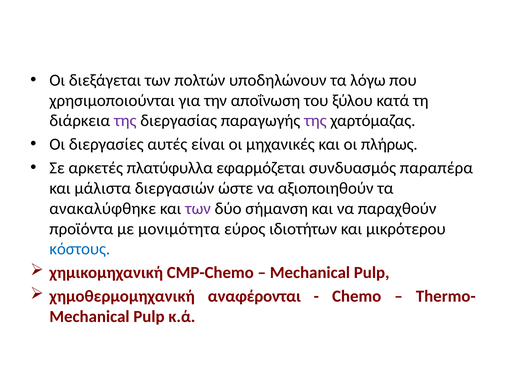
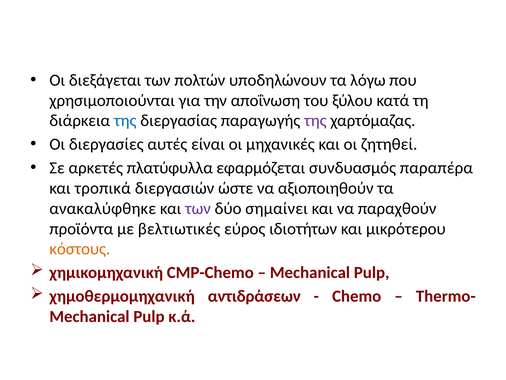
της colour: purple -> blue (125, 121)
πλήρως: πλήρως -> ζητηθεί (389, 144)
μάλιστα: μάλιστα -> τροπικά (103, 188)
σήμανση: σήμανση -> σημαίνει (277, 208)
μονιμότητα: μονιμότητα -> βελτιωτικές (179, 228)
κόστους colour: blue -> orange (80, 249)
αναφέρονται: αναφέρονται -> αντιδράσεων (254, 296)
